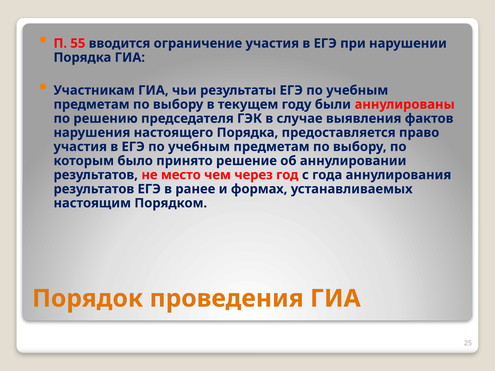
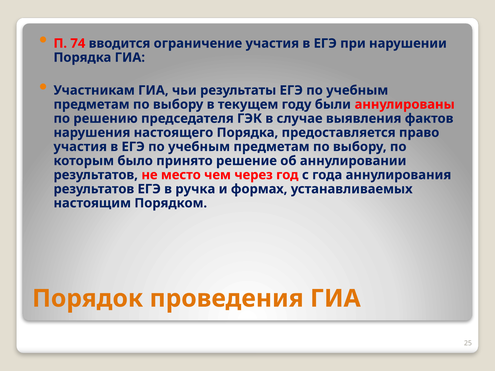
55: 55 -> 74 (78, 43)
ранее: ранее -> ручка (195, 189)
